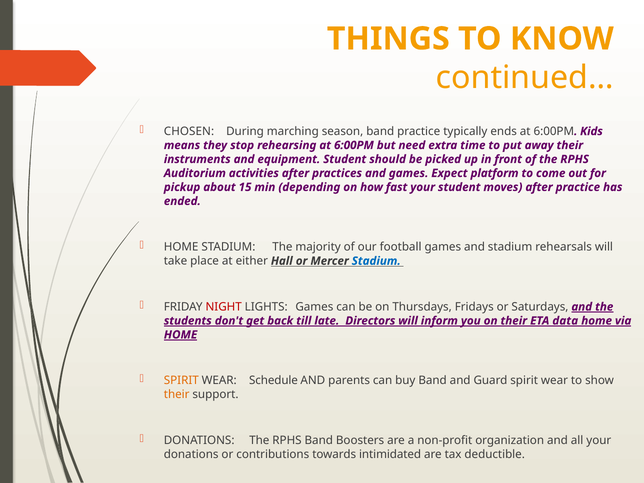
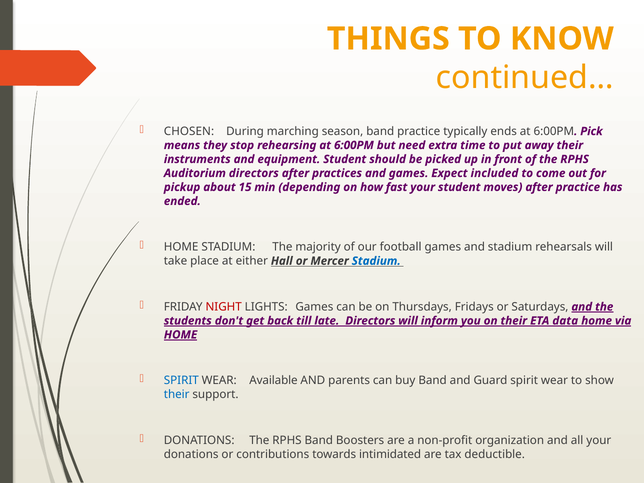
Kids: Kids -> Pick (591, 131)
Auditorium activities: activities -> directors (254, 173)
platform: platform -> included (494, 173)
SPIRIT colour: orange -> blue (181, 381)
Schedule: Schedule -> Available (273, 381)
their colour: orange -> blue (177, 395)
